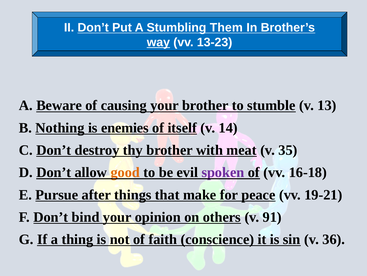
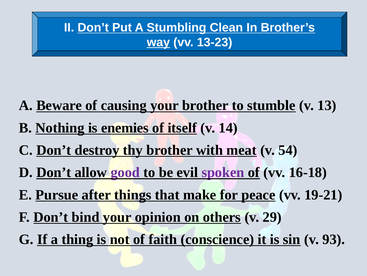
Them: Them -> Clean (226, 28)
35: 35 -> 54 (288, 150)
good colour: orange -> purple (125, 172)
91: 91 -> 29 (272, 217)
36: 36 -> 93 (334, 239)
